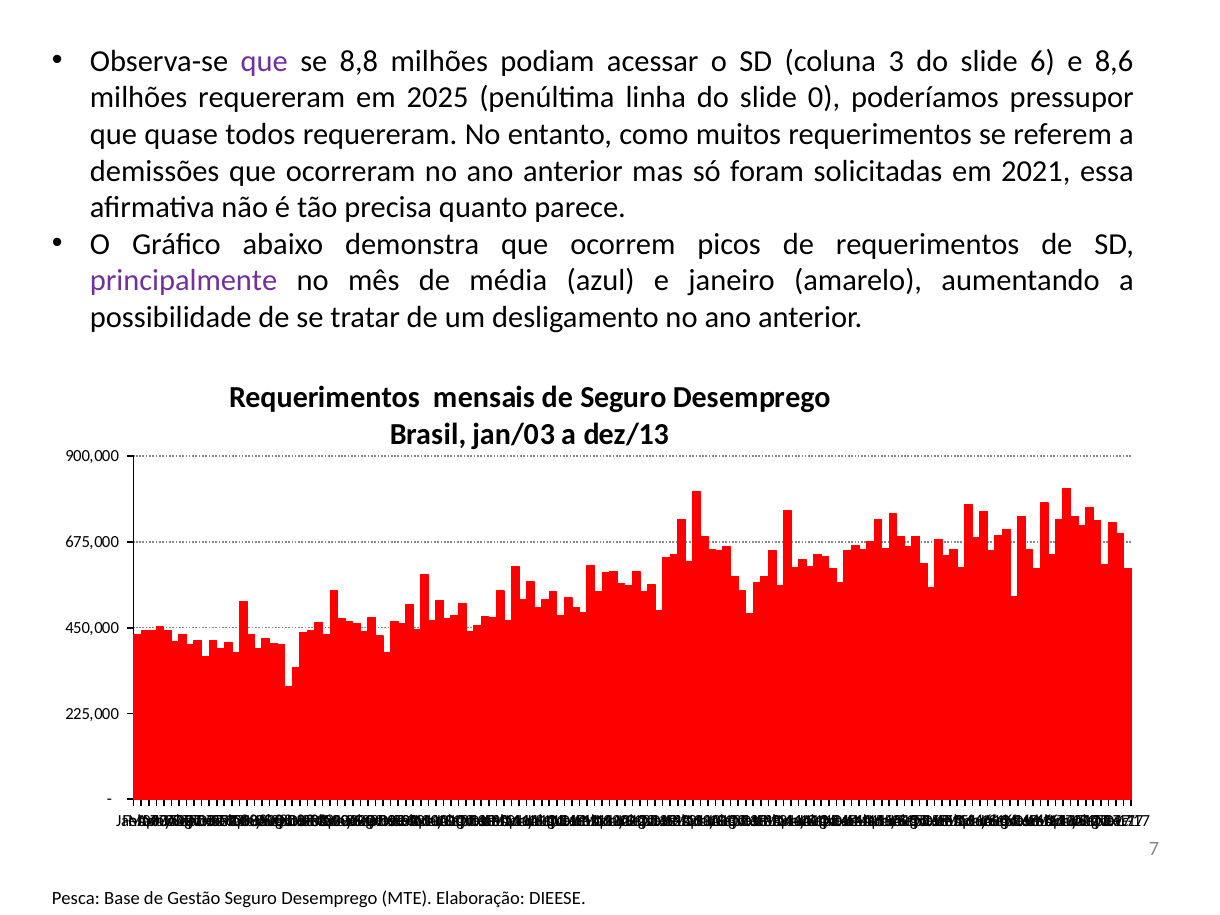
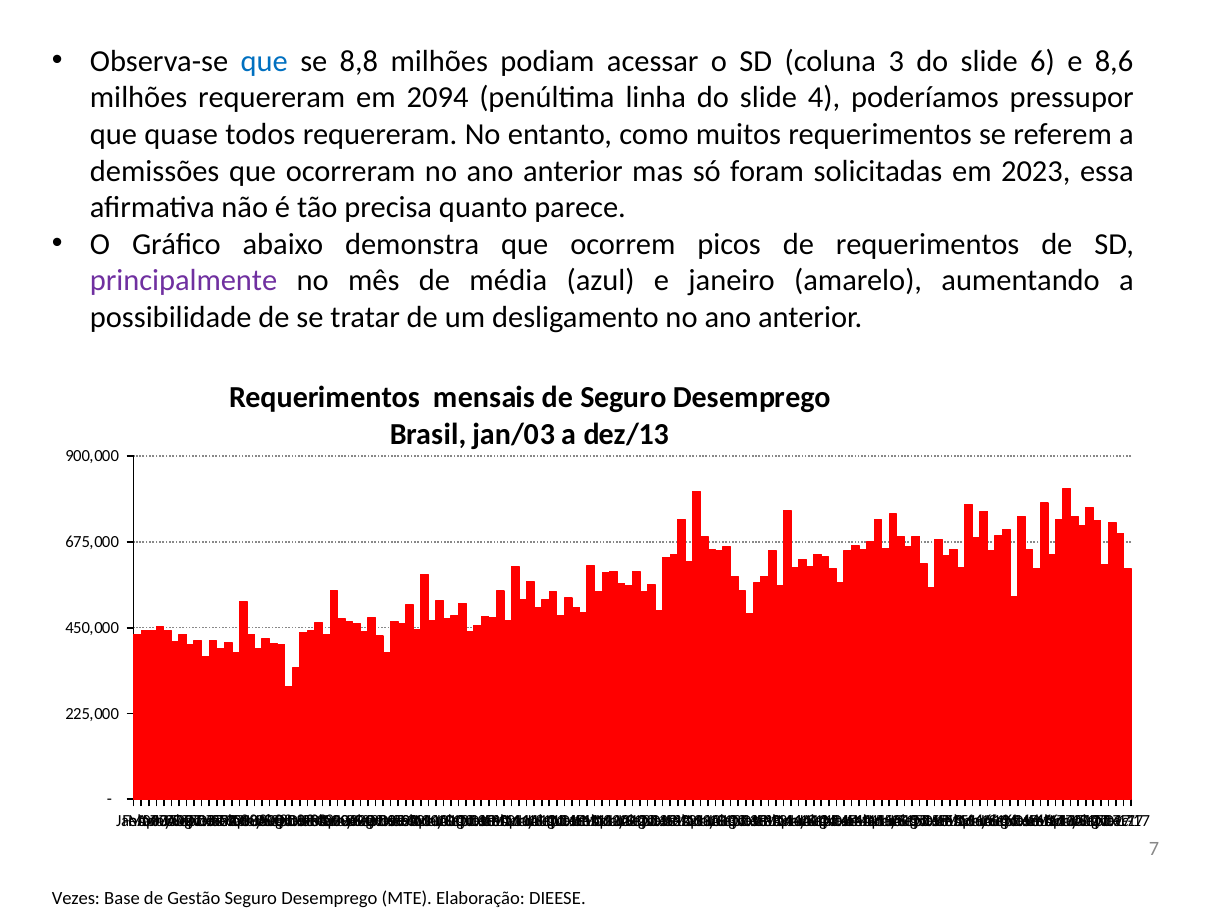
que colour: purple -> blue (264, 61)
2025: 2025 -> 2094 (438, 98)
0: 0 -> 4 (824, 98)
2021: 2021 -> 2023 (1036, 171)
Pesca: Pesca -> Vezes (76, 899)
